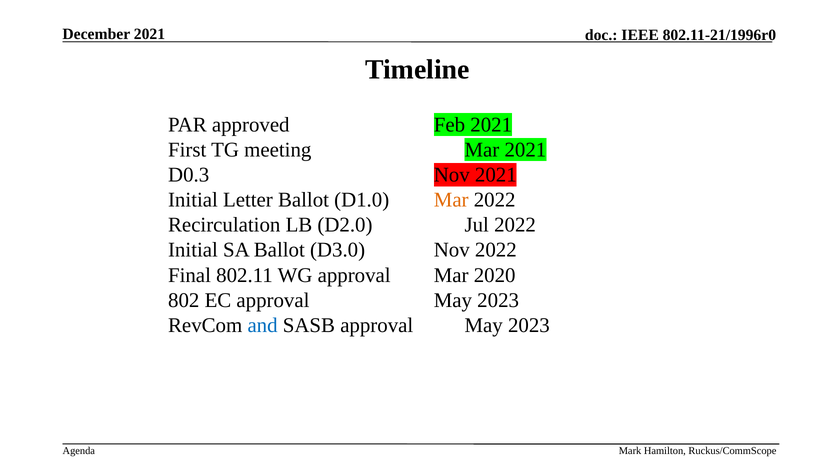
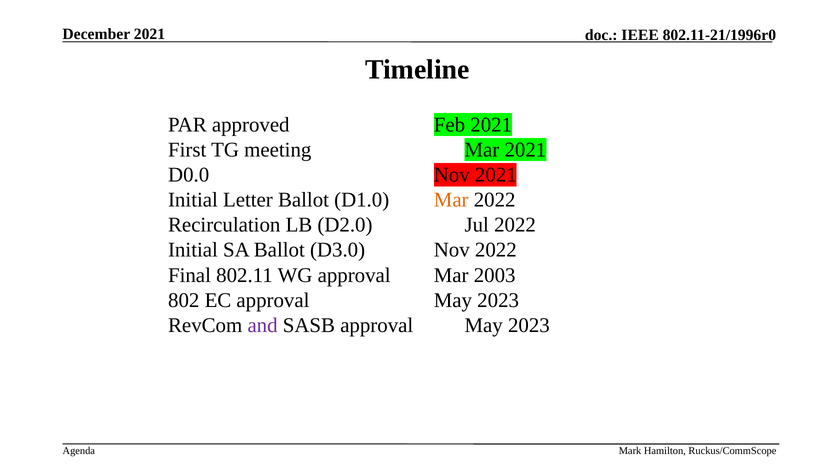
D0.3: D0.3 -> D0.0 (189, 175)
2020: 2020 -> 2003 (495, 275)
and colour: blue -> purple (263, 325)
